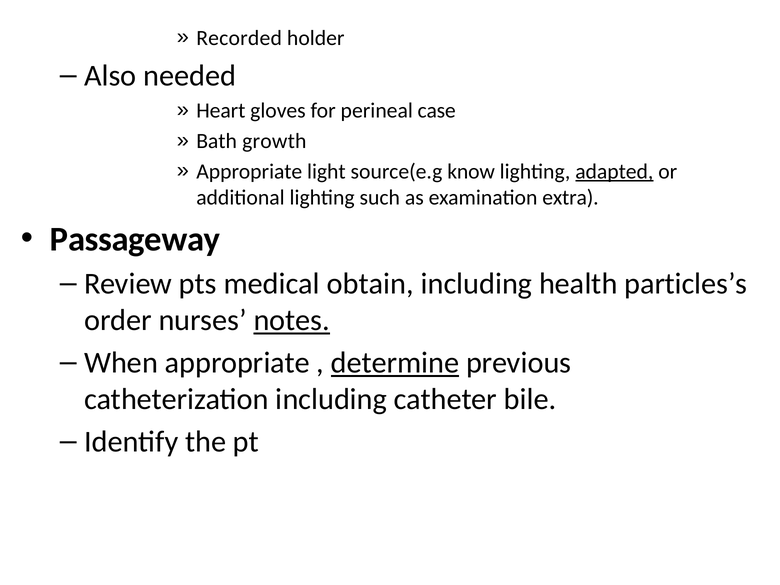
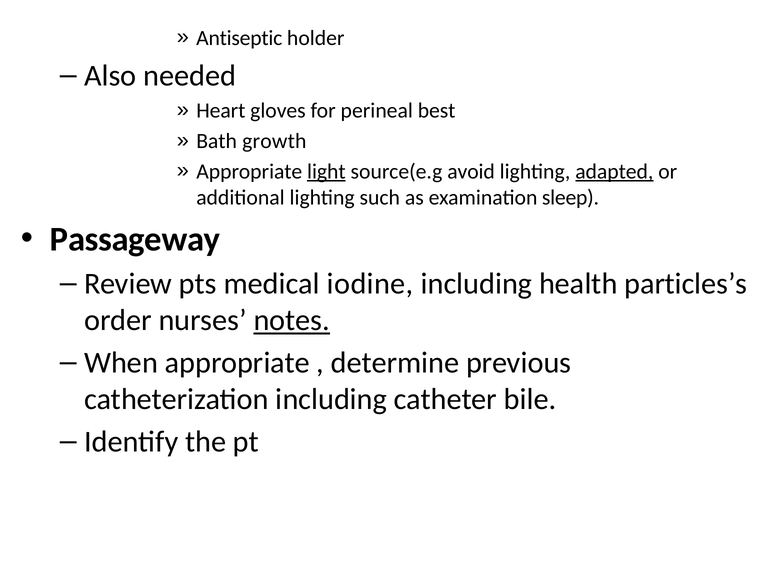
Recorded: Recorded -> Antiseptic (239, 38)
case: case -> best (437, 111)
light underline: none -> present (326, 171)
know: know -> avoid (471, 171)
extra: extra -> sleep (571, 197)
obtain: obtain -> iodine (370, 284)
determine underline: present -> none (395, 363)
